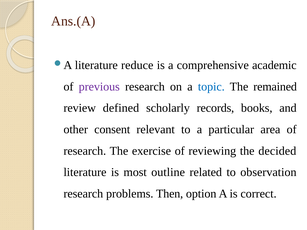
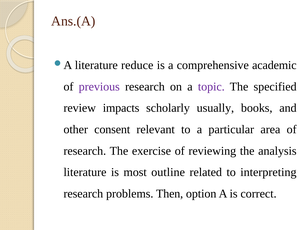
topic colour: blue -> purple (211, 87)
remained: remained -> specified (275, 87)
defined: defined -> impacts (121, 108)
records: records -> usually (215, 108)
decided: decided -> analysis (277, 151)
observation: observation -> interpreting (268, 172)
